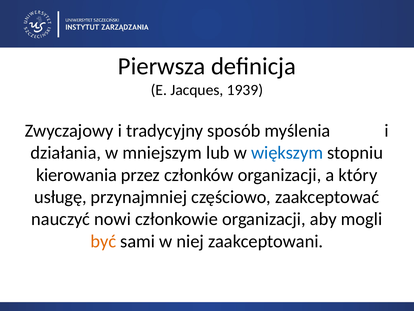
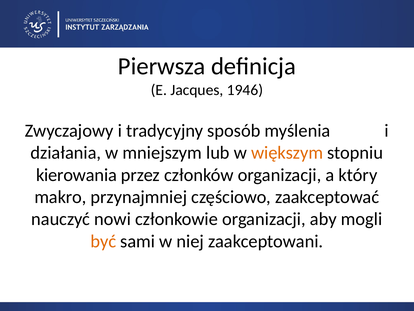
1939: 1939 -> 1946 (245, 90)
większym colour: blue -> orange (287, 153)
usługę: usługę -> makro (60, 197)
